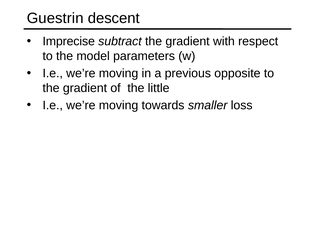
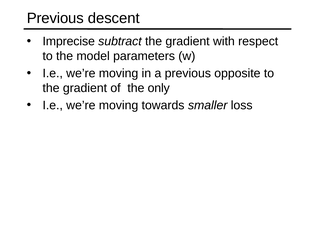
Guestrin: Guestrin -> Previous (55, 18)
little: little -> only (159, 88)
